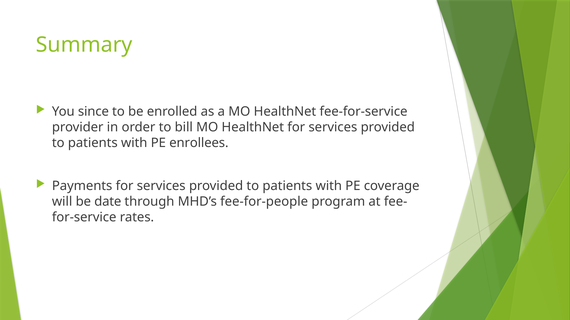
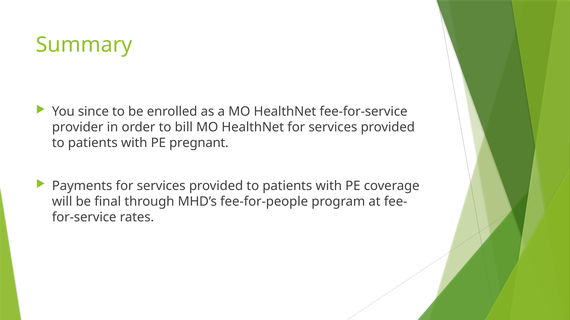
enrollees: enrollees -> pregnant (199, 143)
date: date -> final (108, 202)
